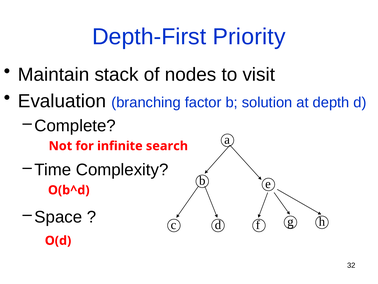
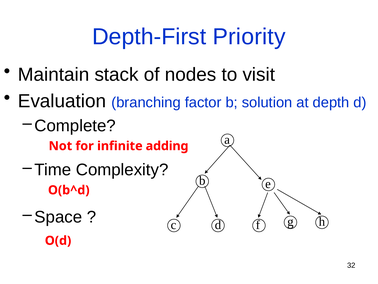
search: search -> adding (167, 146)
